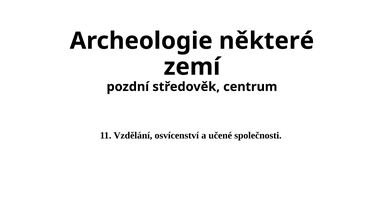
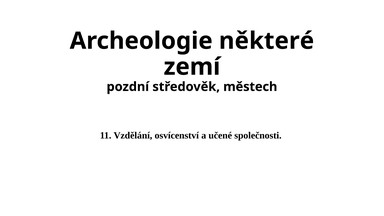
centrum: centrum -> městech (250, 87)
